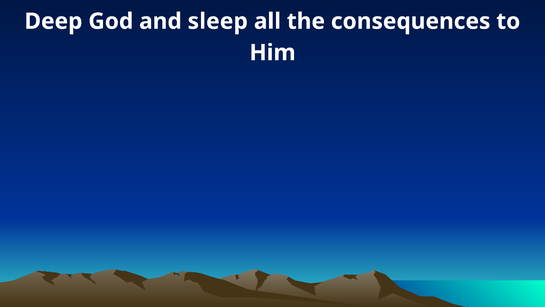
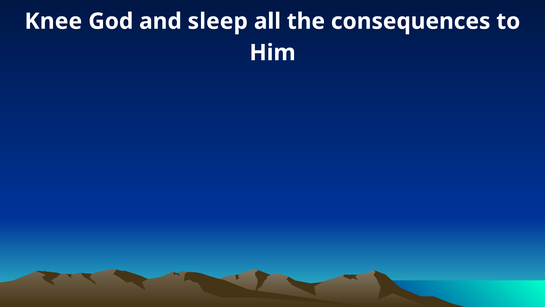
Deep: Deep -> Knee (53, 21)
